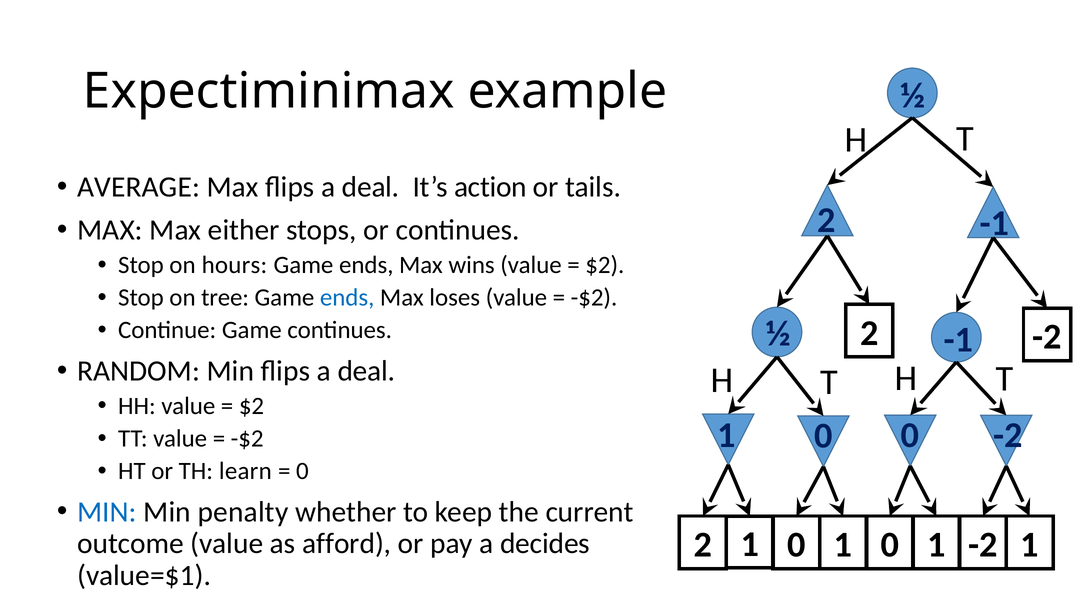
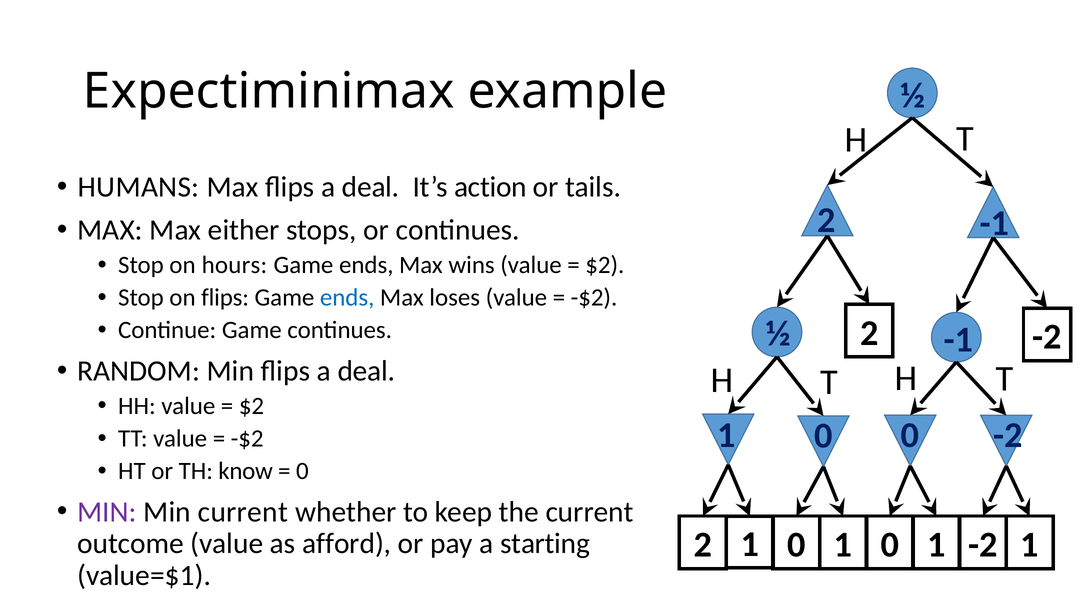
AVERAGE: AVERAGE -> HUMANS (139, 187)
on tree: tree -> flips (225, 298)
learn: learn -> know (246, 471)
MIN colour: blue -> purple (107, 512)
Min penalty: penalty -> current (243, 512)
decides: decides -> starting (545, 544)
